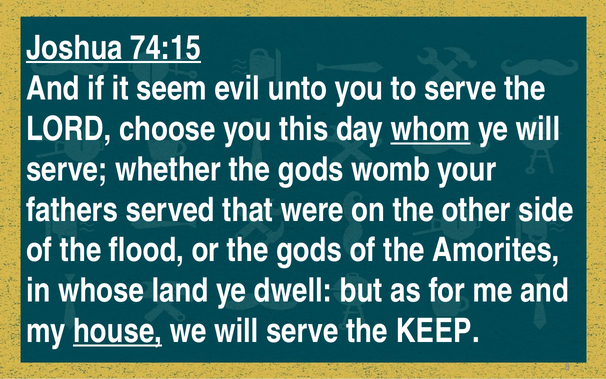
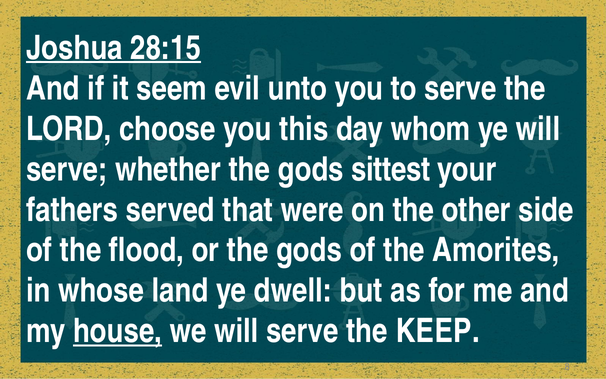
74:15: 74:15 -> 28:15 (166, 48)
whom underline: present -> none (431, 129)
womb: womb -> sittest (391, 169)
